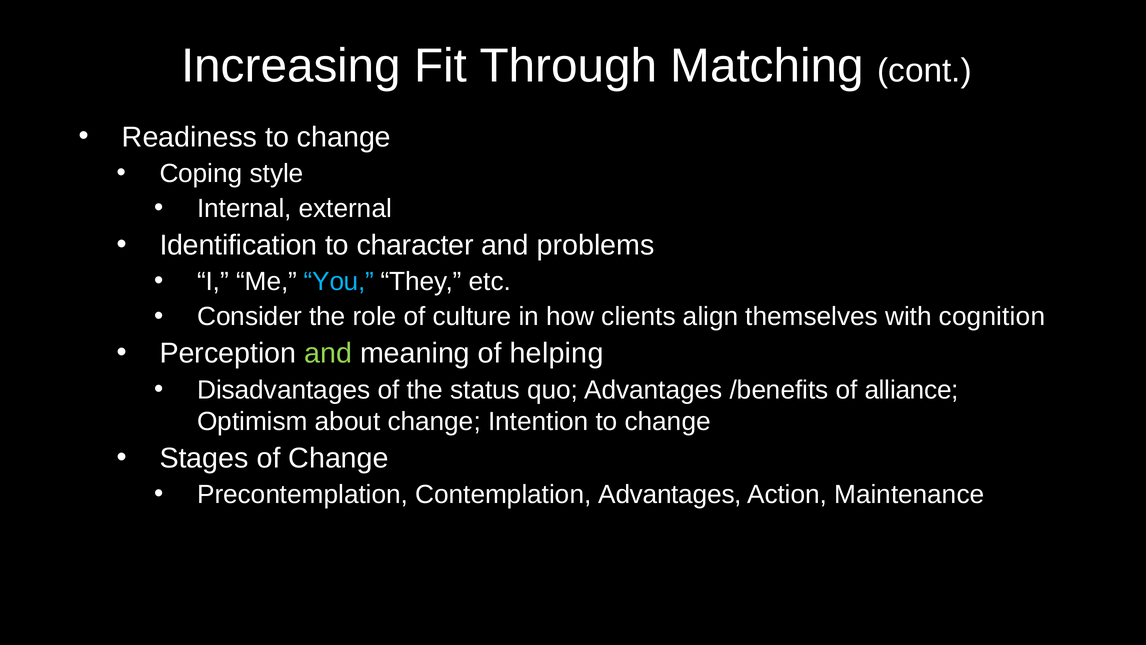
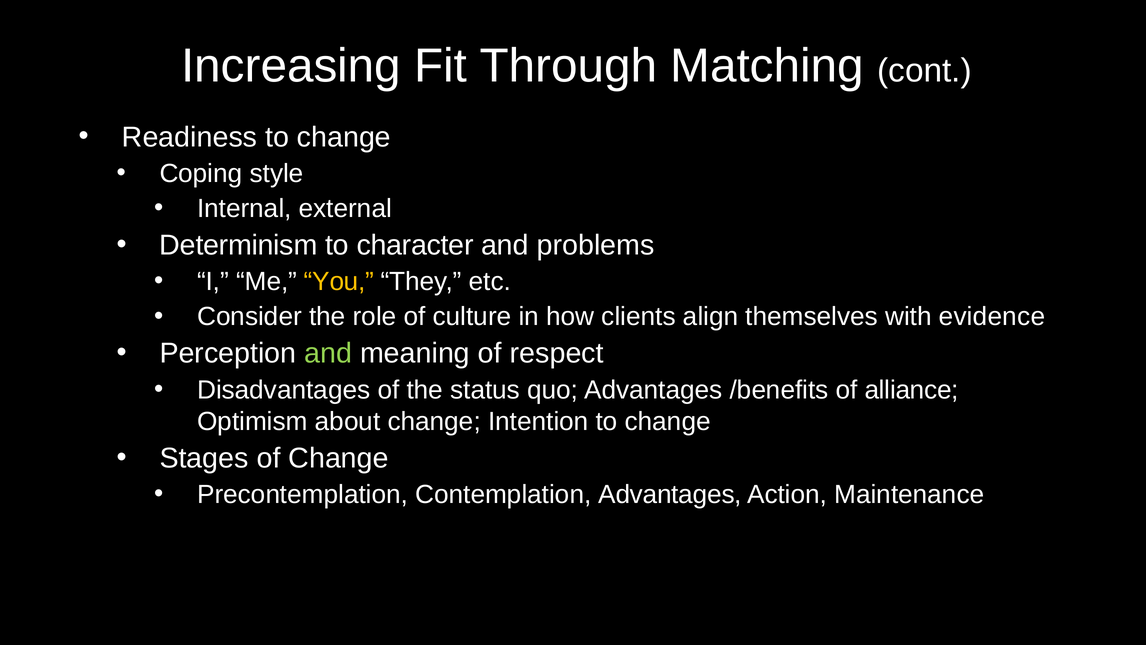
Identification: Identification -> Determinism (238, 245)
You colour: light blue -> yellow (339, 282)
cognition: cognition -> evidence (992, 317)
helping: helping -> respect (557, 353)
